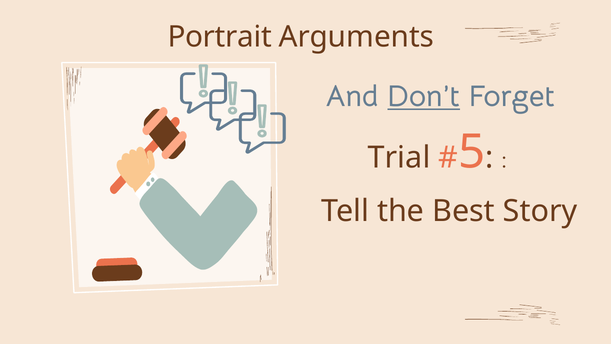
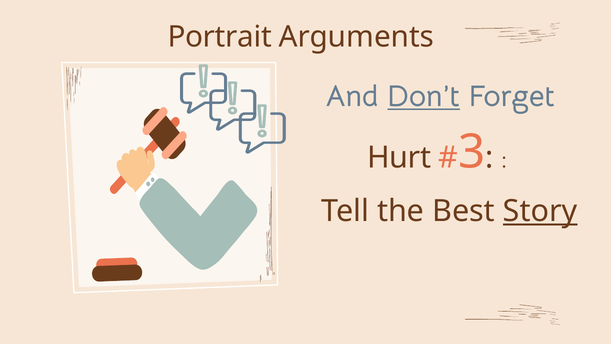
Trial: Trial -> Hurt (399, 158)
5: 5 -> 3 (472, 152)
Story underline: none -> present (540, 211)
